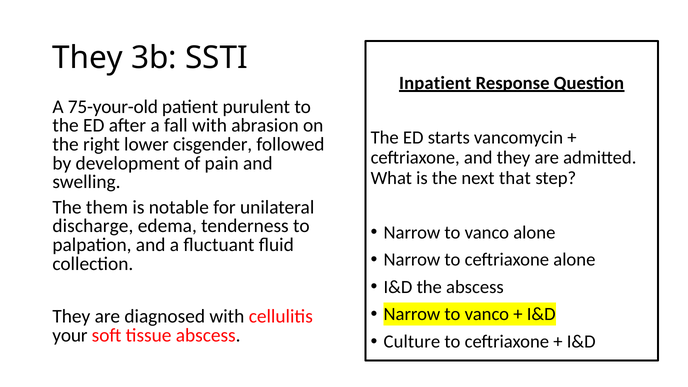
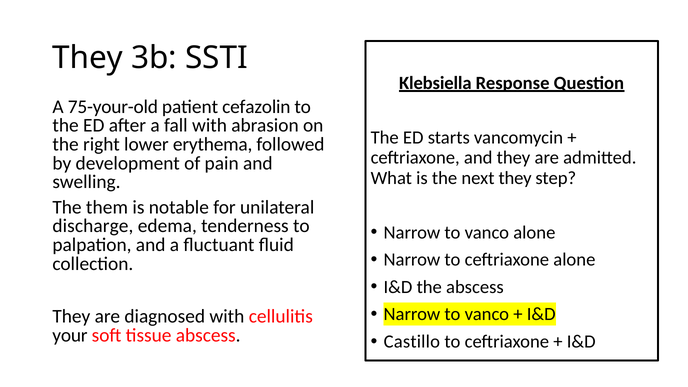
Inpatient: Inpatient -> Klebsiella (435, 83)
purulent: purulent -> cefazolin (256, 107)
cisgender: cisgender -> erythema (213, 144)
next that: that -> they (515, 178)
Culture: Culture -> Castillo (412, 342)
